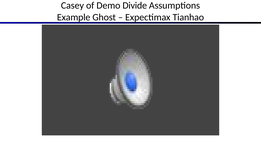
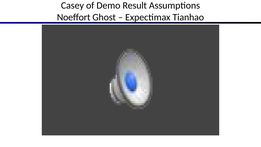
Divide: Divide -> Result (135, 5)
Example: Example -> Noeffort (74, 17)
